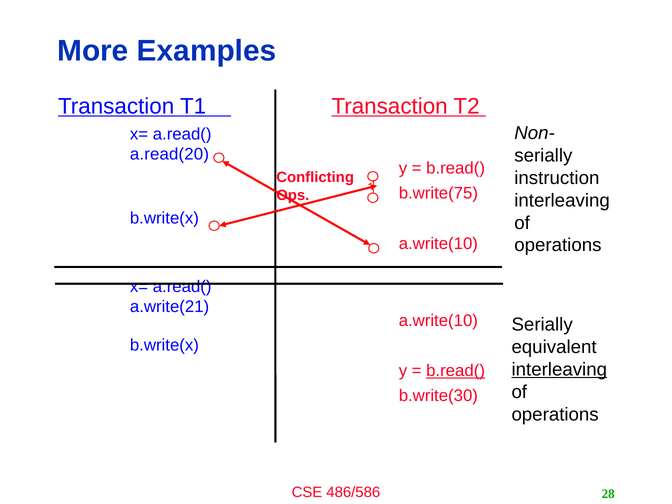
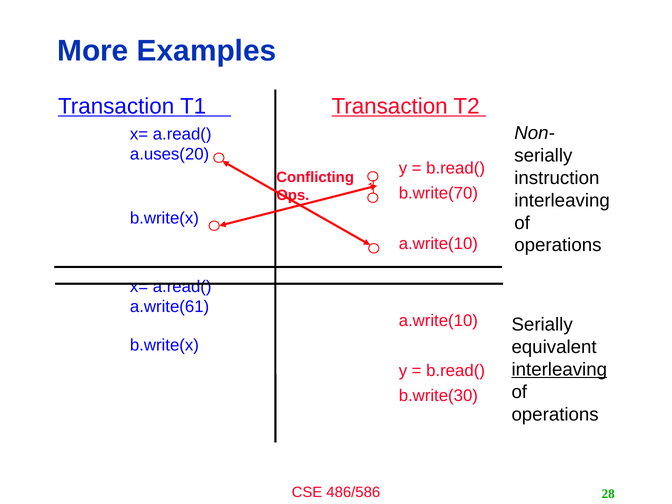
a.read(20: a.read(20 -> a.uses(20 (170, 154)
b.write(75: b.write(75 -> b.write(70 (438, 193)
a.write(21: a.write(21 -> a.write(61 (170, 307)
b.read( underline: present -> none (456, 371)
